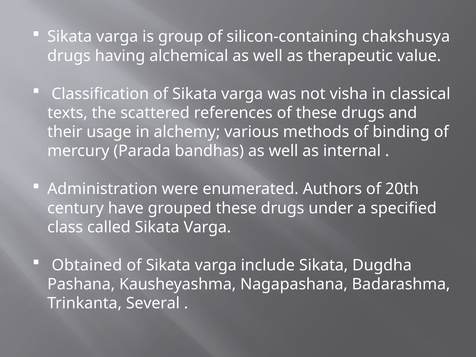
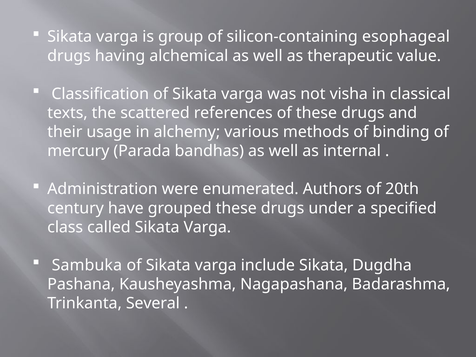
chakshusya: chakshusya -> esophageal (406, 37)
Obtained: Obtained -> Sambuka (87, 265)
